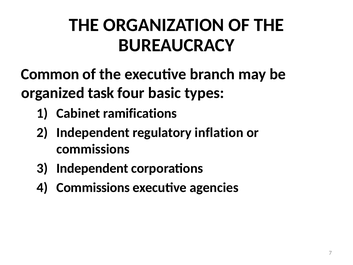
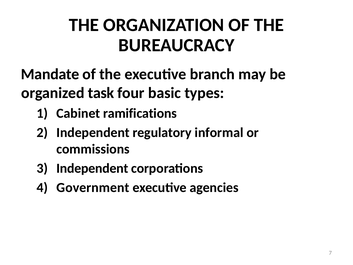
Common: Common -> Mandate (50, 74)
inflation: inflation -> informal (219, 132)
Commissions: Commissions -> Government (93, 187)
